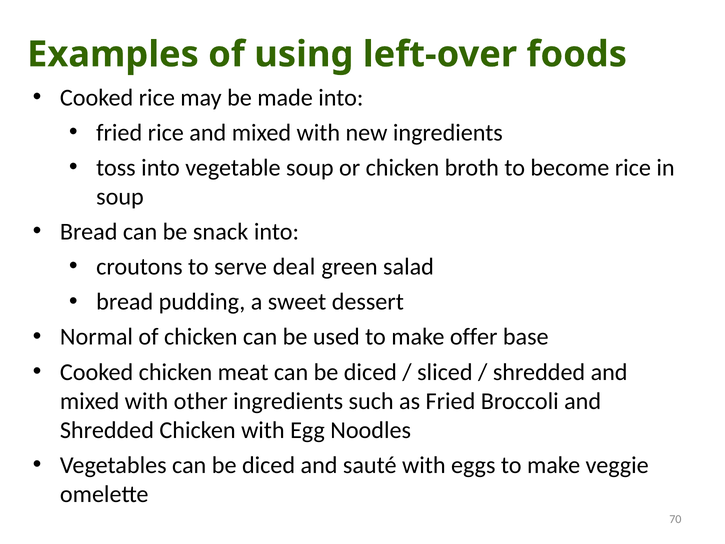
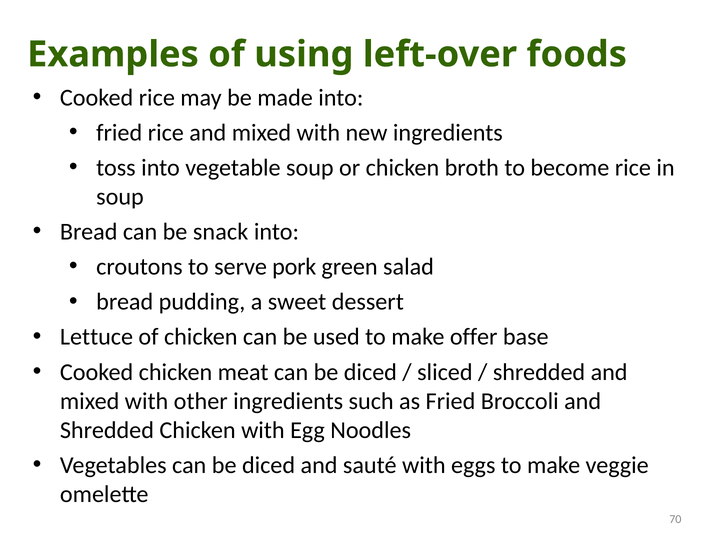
deal: deal -> pork (294, 267)
Normal: Normal -> Lettuce (97, 337)
